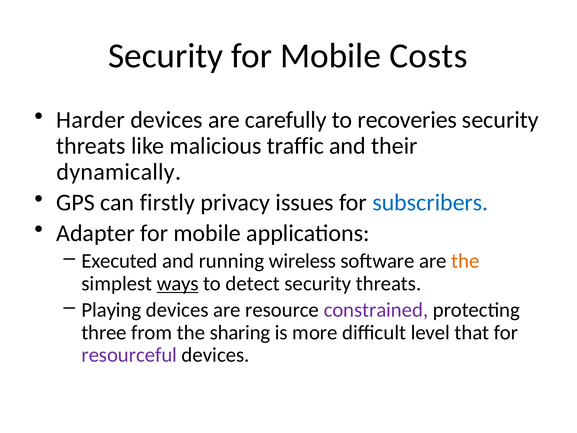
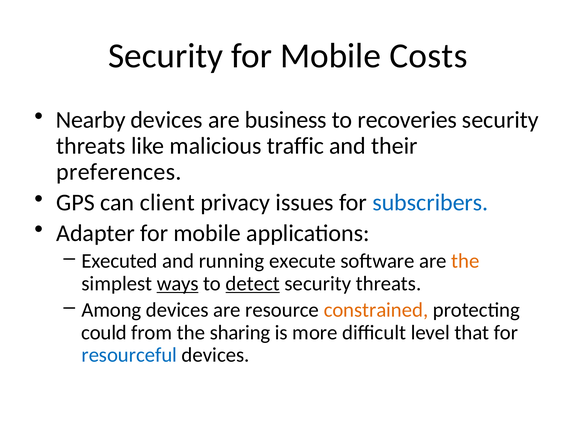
Harder: Harder -> Nearby (91, 120)
carefully: carefully -> business (286, 120)
dynamically: dynamically -> preferences (119, 172)
firstly: firstly -> client (167, 202)
wireless: wireless -> execute (302, 261)
detect underline: none -> present (253, 283)
Playing: Playing -> Among (111, 310)
constrained colour: purple -> orange (376, 310)
three: three -> could (104, 332)
resourceful colour: purple -> blue (129, 355)
